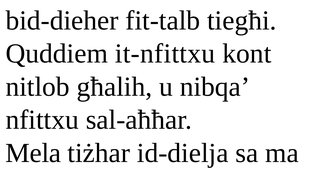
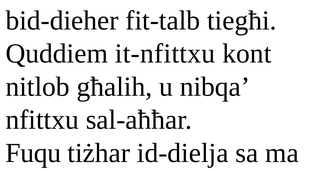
Mela: Mela -> Fuqu (33, 153)
